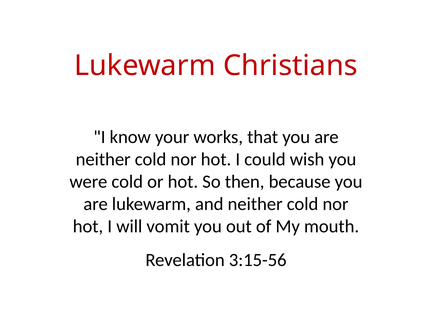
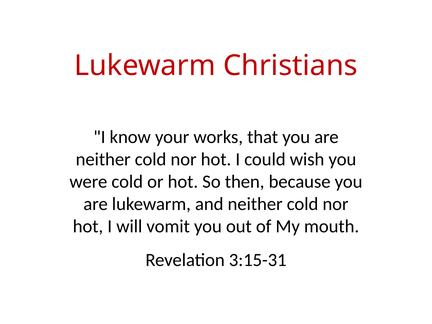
3:15-56: 3:15-56 -> 3:15-31 (258, 260)
